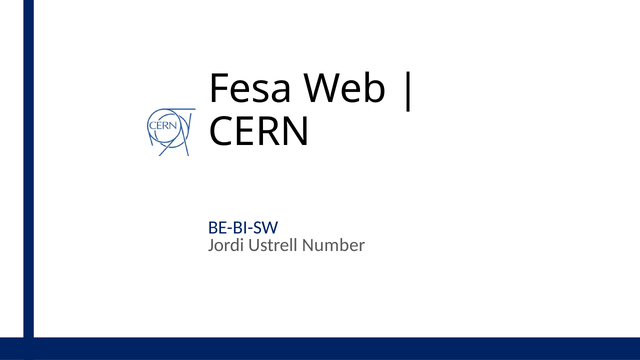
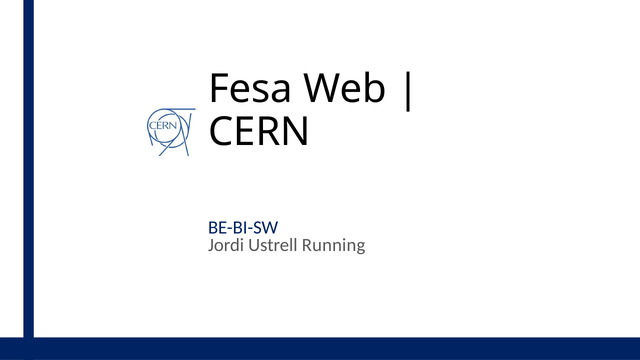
Number: Number -> Running (334, 245)
